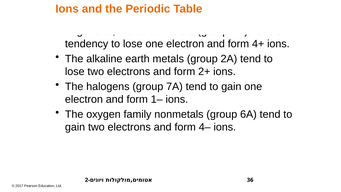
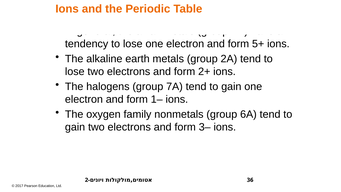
4+: 4+ -> 5+ (258, 44)
4–: 4– -> 3– (205, 127)
